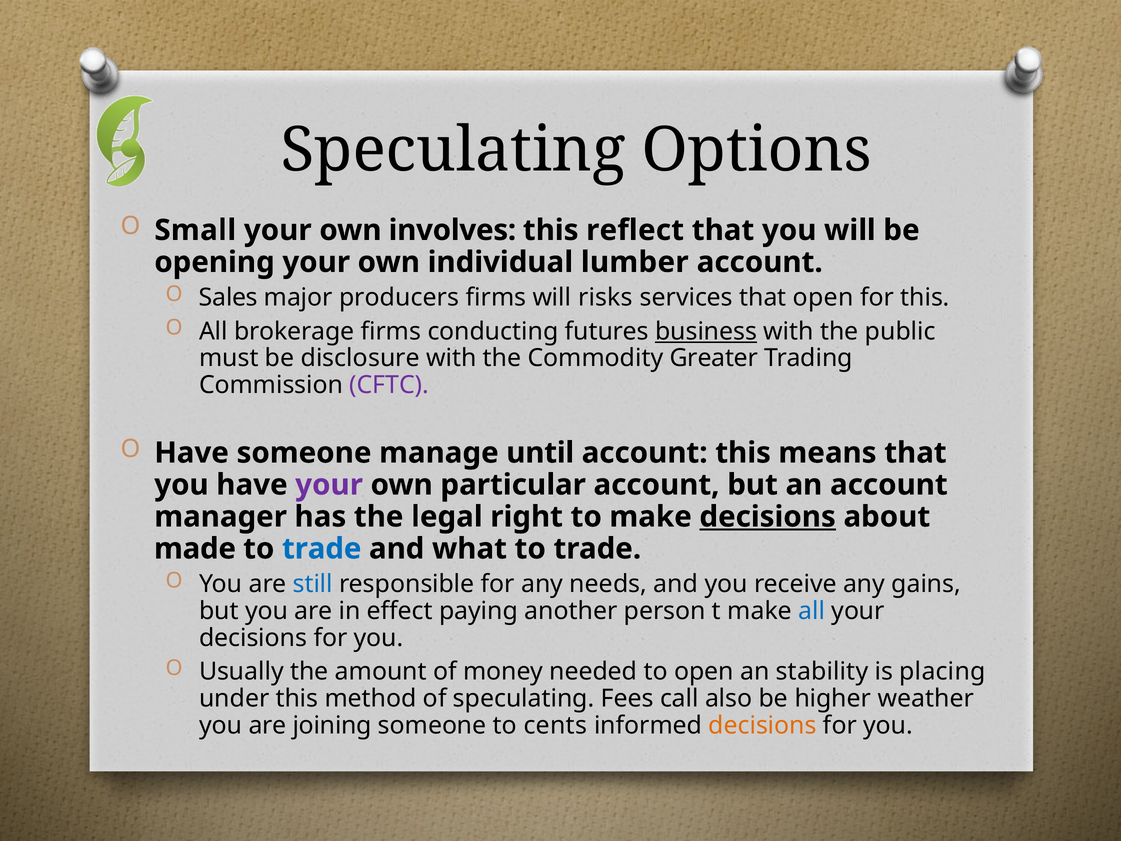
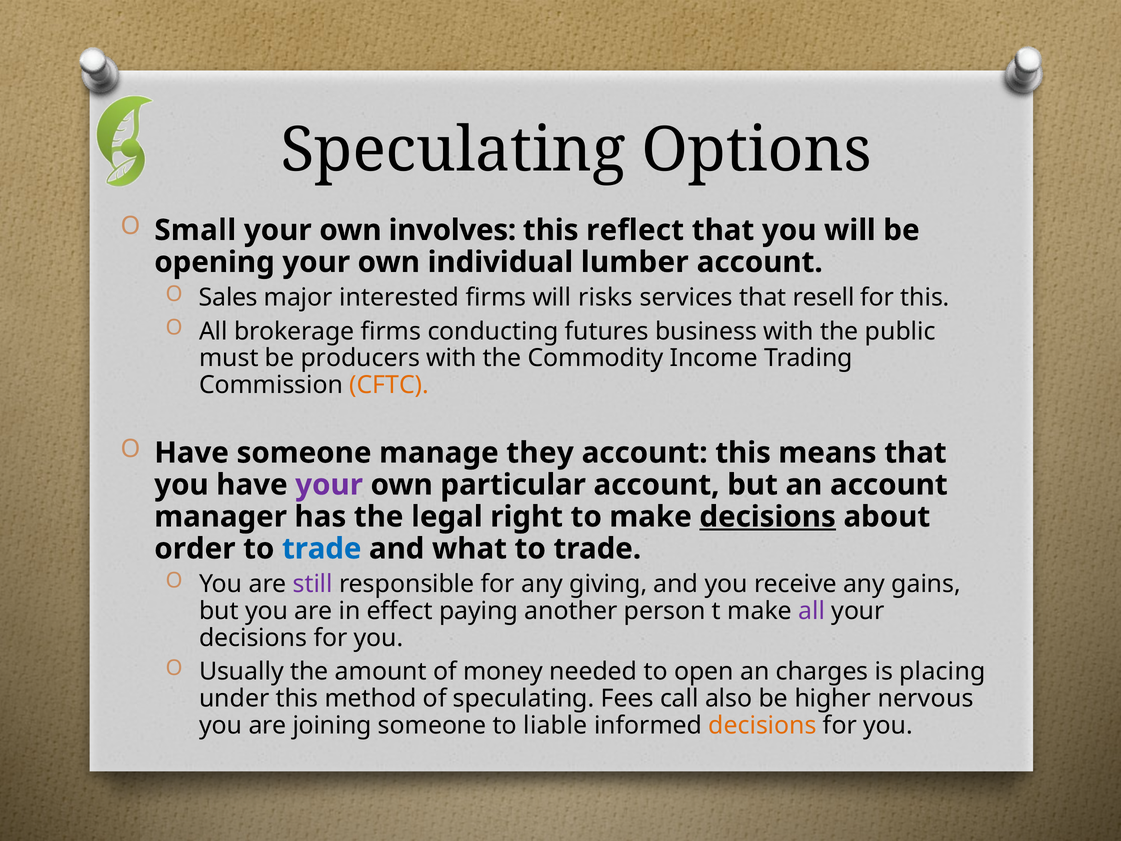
producers: producers -> interested (399, 298)
that open: open -> resell (823, 298)
business underline: present -> none (706, 331)
disclosure: disclosure -> producers (360, 358)
Greater: Greater -> Income (714, 358)
CFTC colour: purple -> orange (389, 385)
until: until -> they (540, 453)
made: made -> order (195, 549)
still colour: blue -> purple (313, 584)
needs: needs -> giving (608, 584)
all colour: blue -> purple (812, 611)
stability: stability -> charges (822, 671)
weather: weather -> nervous (926, 698)
cents: cents -> liable (555, 725)
